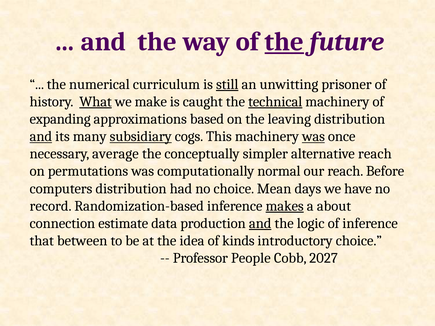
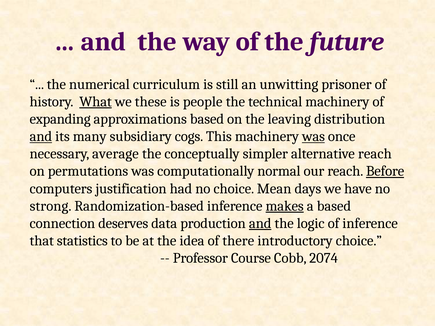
the underline: present -> none (284, 42)
still underline: present -> none (227, 84)
make: make -> these (151, 102)
caught: caught -> people (203, 102)
technical underline: present -> none (275, 102)
subsidiary underline: present -> none (141, 137)
Before underline: none -> present (385, 171)
computers distribution: distribution -> justification (131, 189)
record: record -> strong (51, 206)
a about: about -> based (334, 206)
estimate: estimate -> deserves (123, 224)
between: between -> statistics (82, 241)
kinds: kinds -> there (238, 241)
People: People -> Course (251, 258)
2027: 2027 -> 2074 (324, 258)
